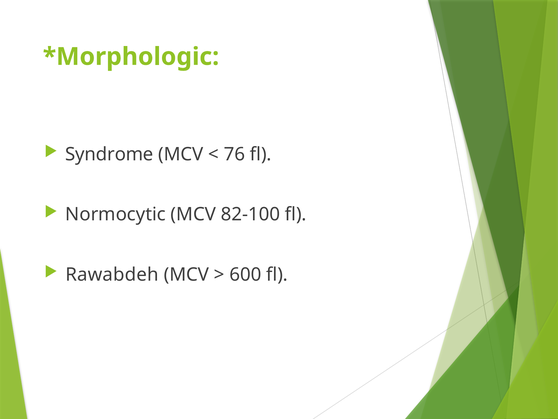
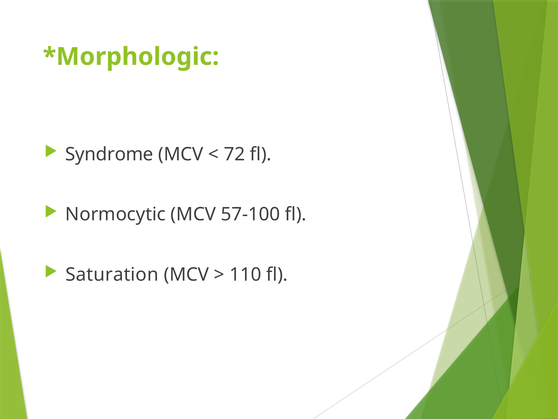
76: 76 -> 72 (234, 154)
82-100: 82-100 -> 57-100 (250, 214)
Rawabdeh: Rawabdeh -> Saturation (112, 274)
600: 600 -> 110 (245, 274)
